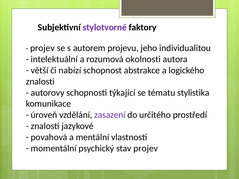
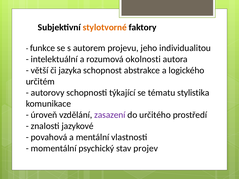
stylotvorné colour: purple -> orange (105, 27)
projev: projev -> funkce (43, 48)
nabízí: nabízí -> jazyka (70, 70)
znalosti: znalosti -> určitém (40, 82)
